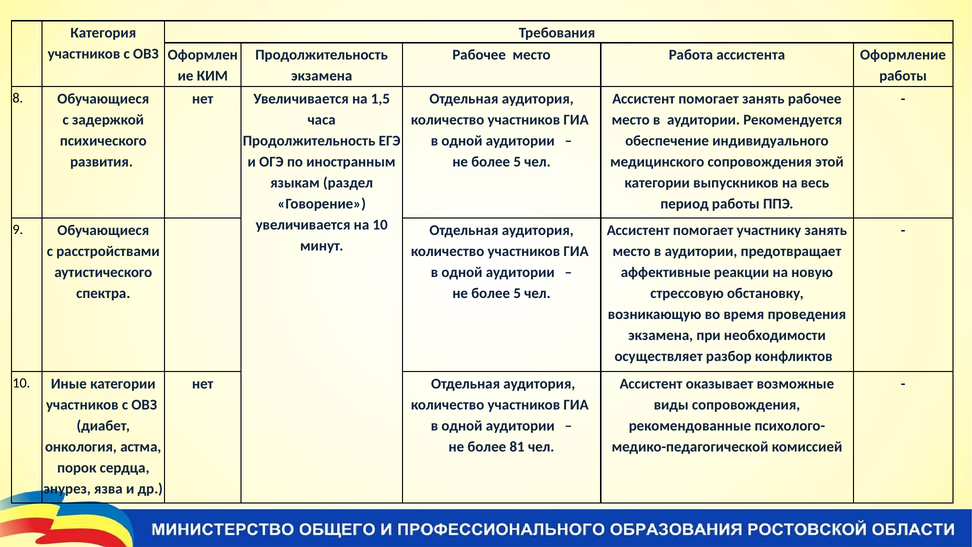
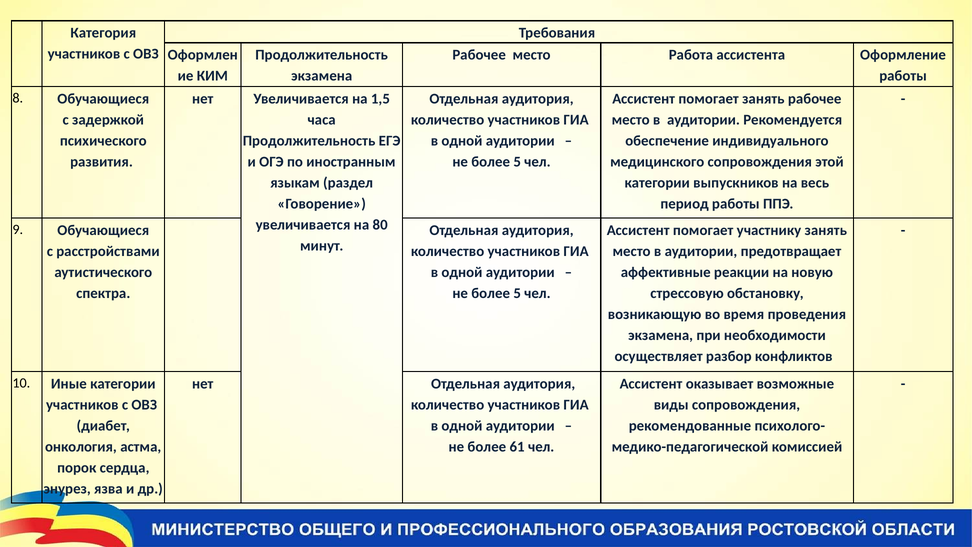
на 10: 10 -> 80 (380, 225)
81: 81 -> 61 (517, 447)
